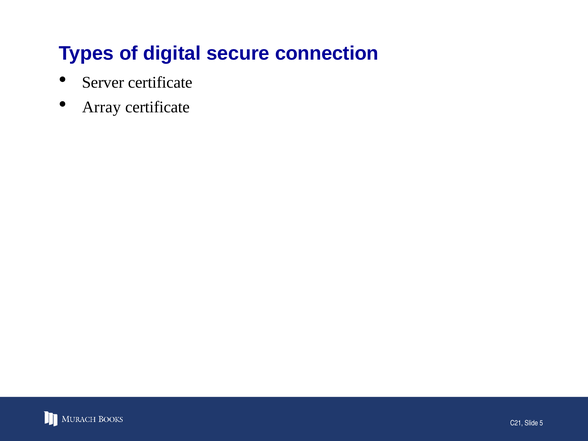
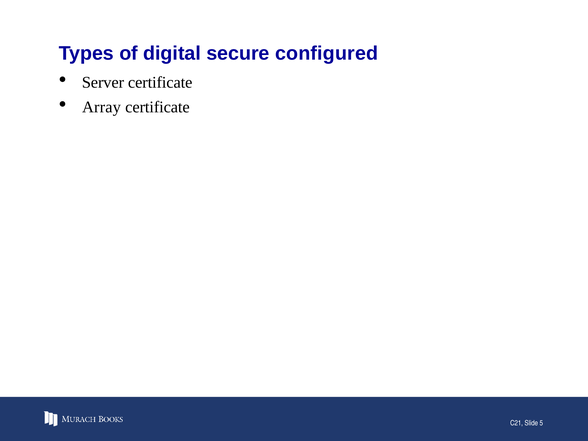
connection: connection -> configured (327, 53)
